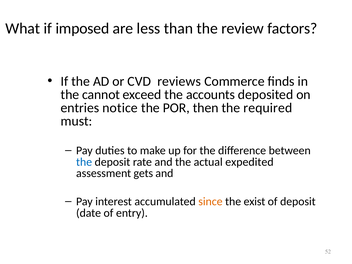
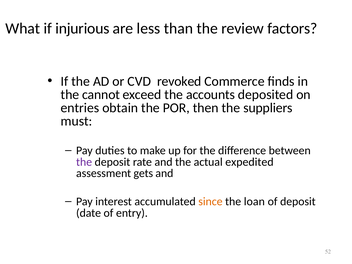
imposed: imposed -> injurious (82, 28)
reviews: reviews -> revoked (179, 81)
notice: notice -> obtain (120, 108)
required: required -> suppliers (268, 108)
the colour: blue -> purple (84, 162)
exist: exist -> loan (254, 202)
